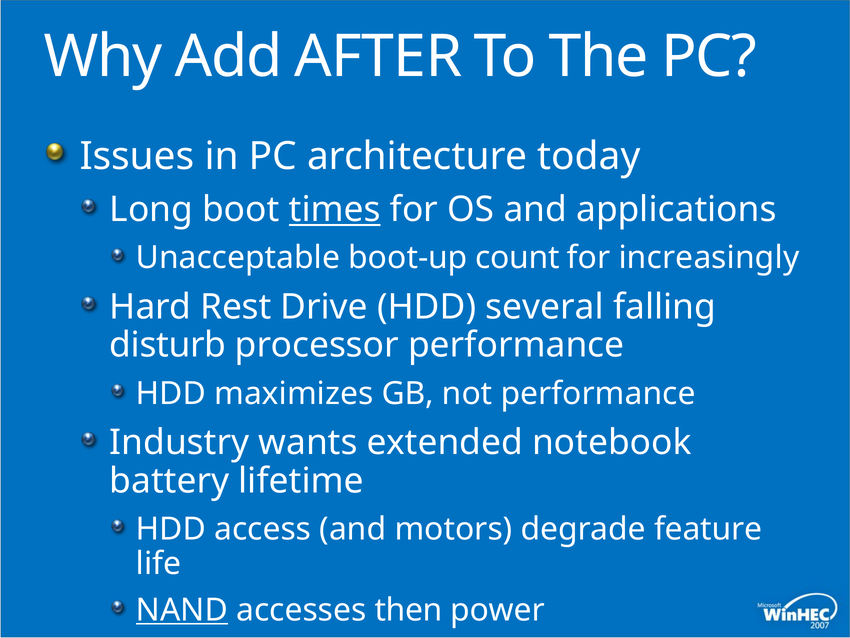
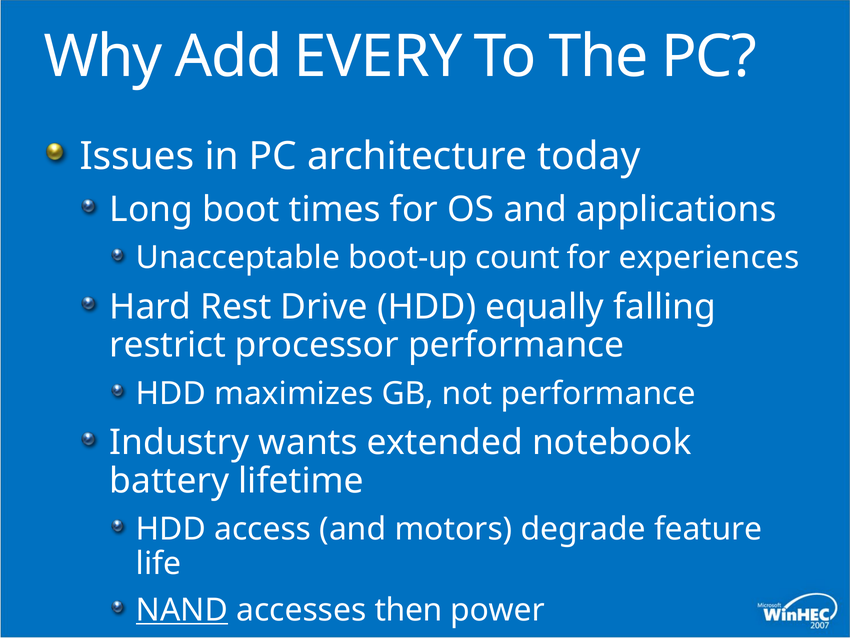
AFTER: AFTER -> EVERY (378, 57)
times underline: present -> none (335, 209)
increasingly: increasingly -> experiences (709, 258)
several: several -> equally (545, 307)
disturb: disturb -> restrict (168, 345)
